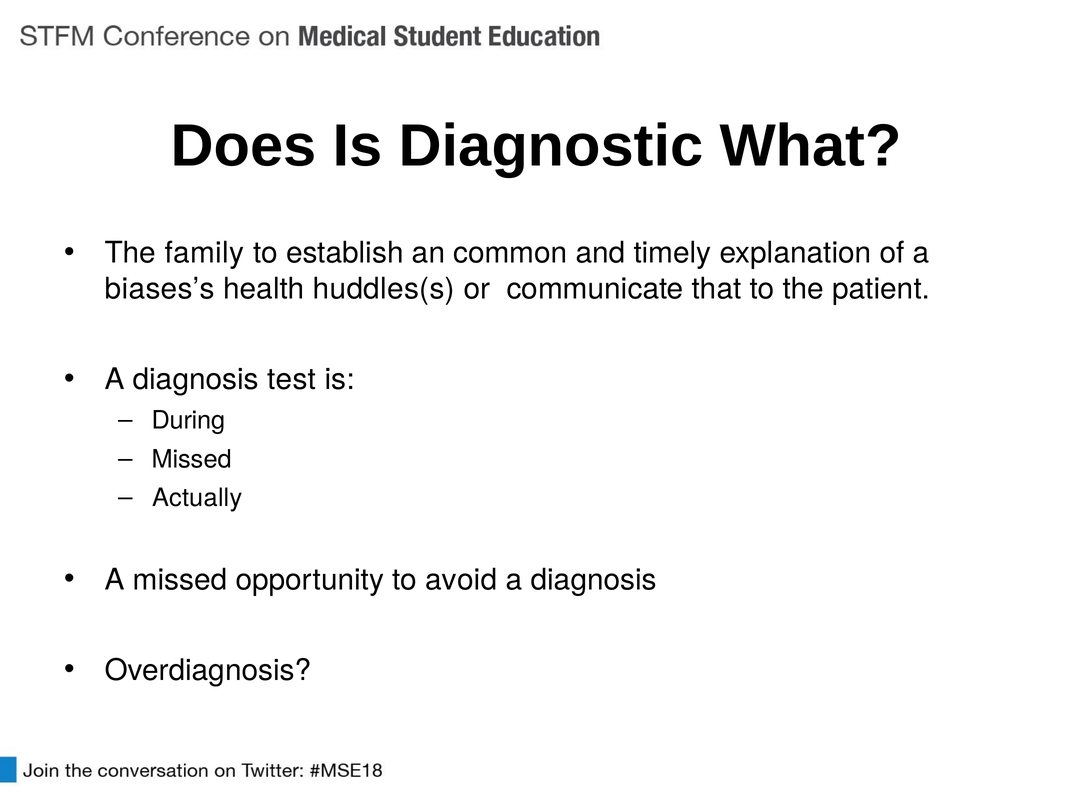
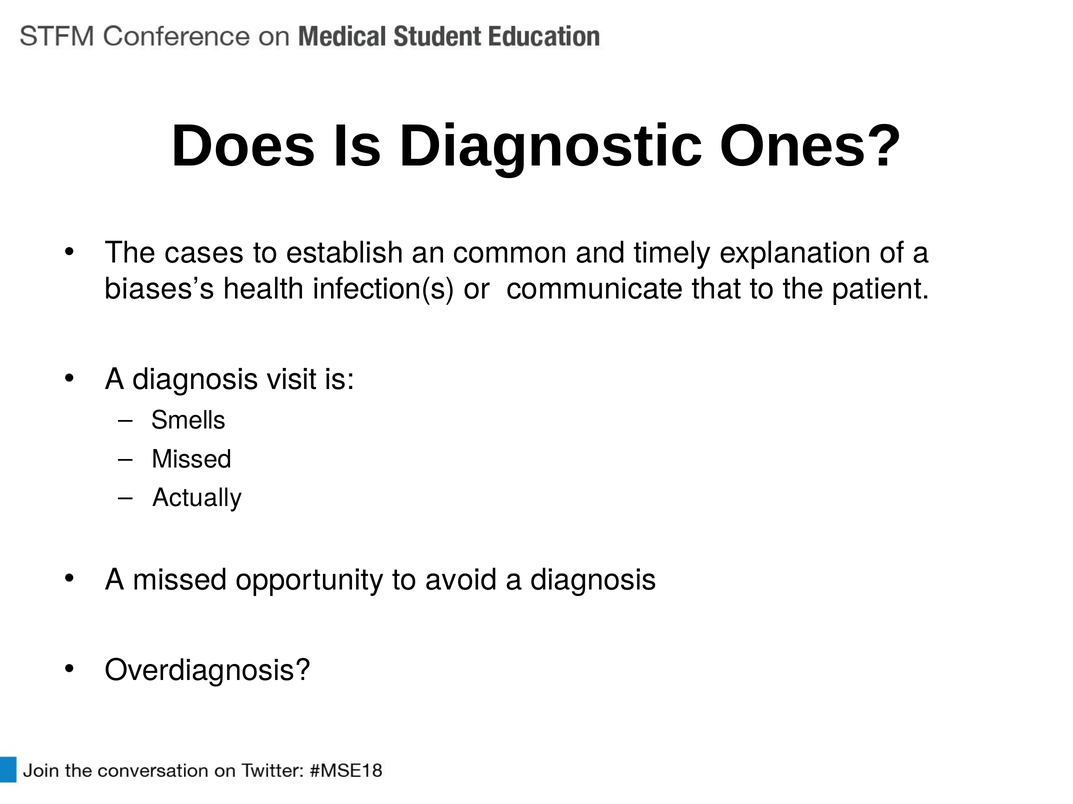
What: What -> Ones (811, 146)
family: family -> cases (204, 253)
huddles(s: huddles(s -> infection(s (384, 289)
test: test -> visit (292, 380)
During: During -> Smells (189, 421)
